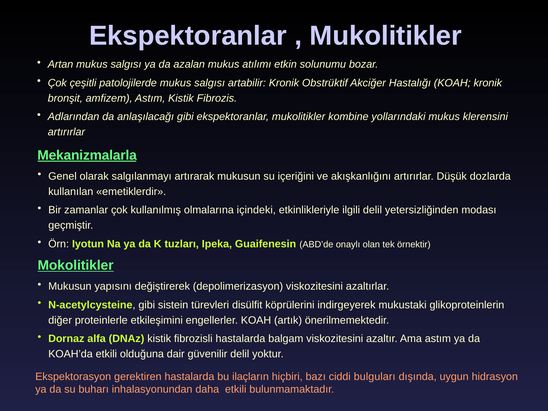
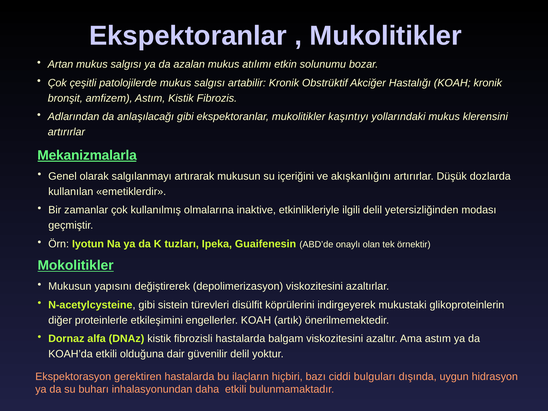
kombine: kombine -> kaşıntıyı (348, 117)
içindeki: içindeki -> inaktive (256, 210)
